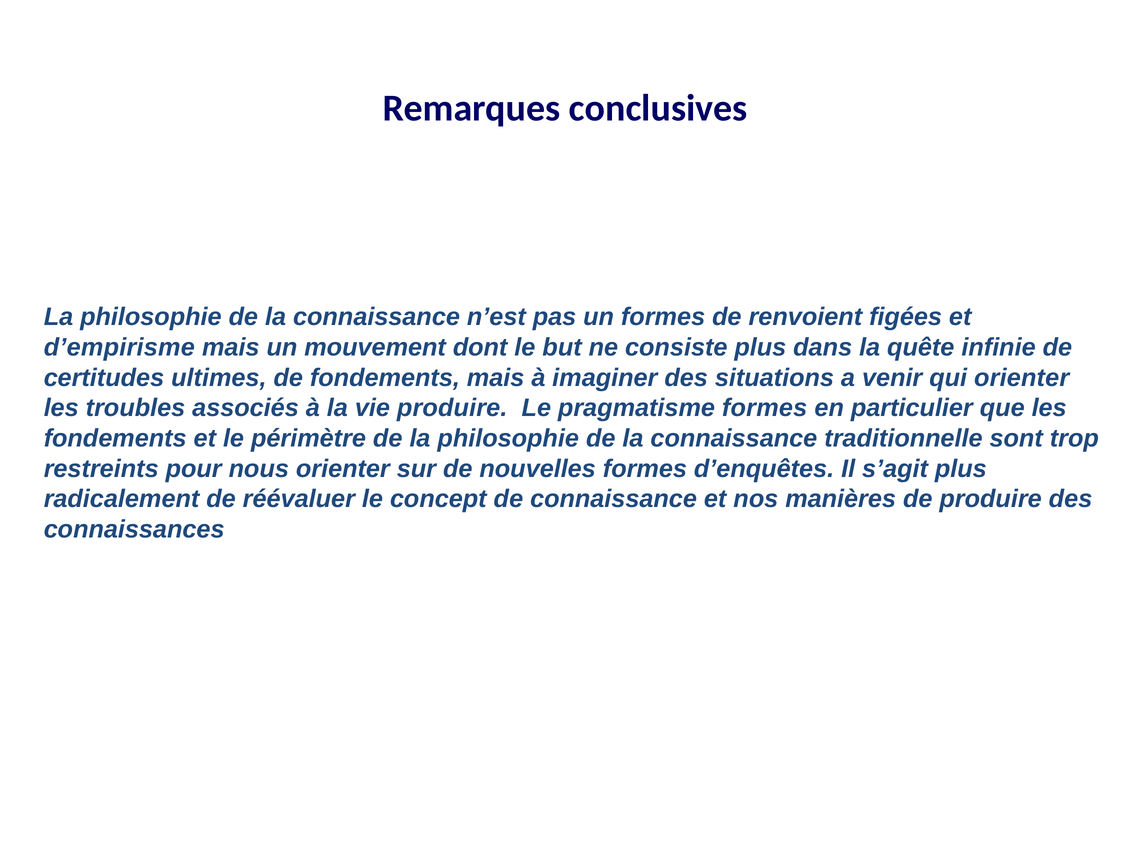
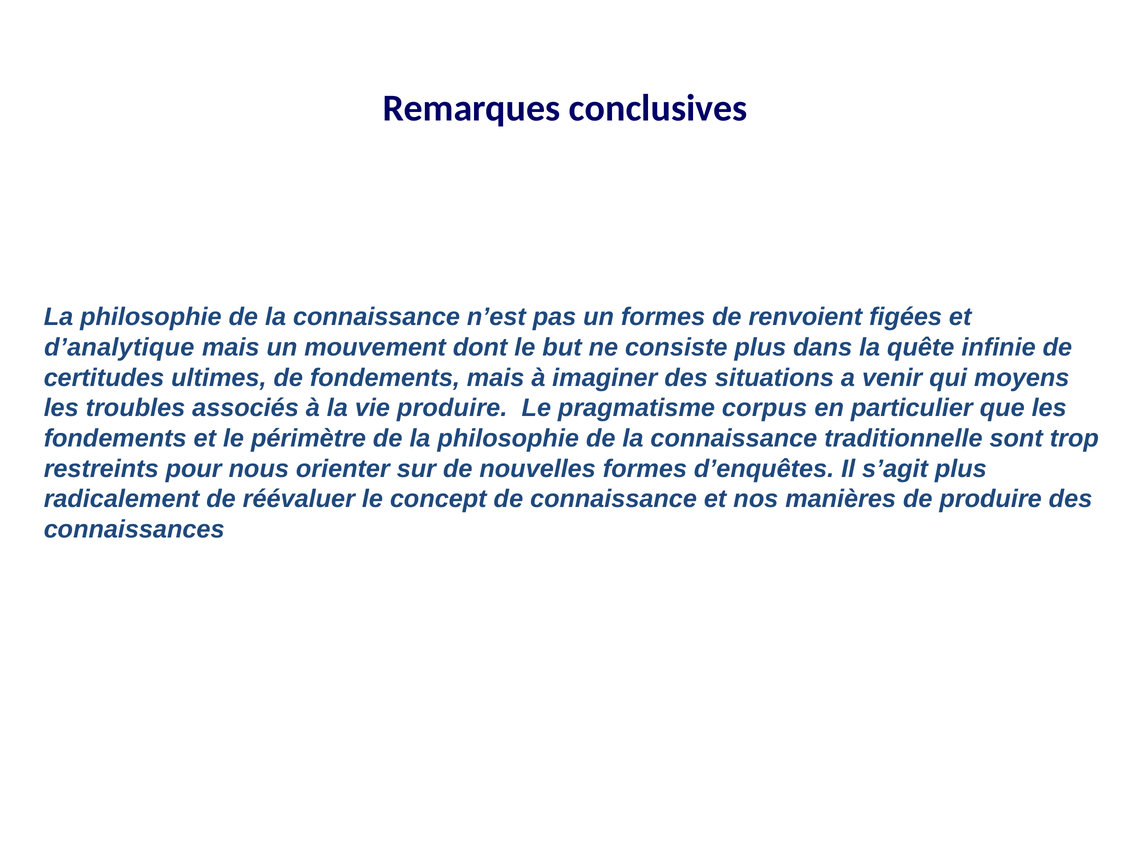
d’empirisme: d’empirisme -> d’analytique (119, 347)
qui orienter: orienter -> moyens (1022, 378)
pragmatisme formes: formes -> corpus (765, 408)
